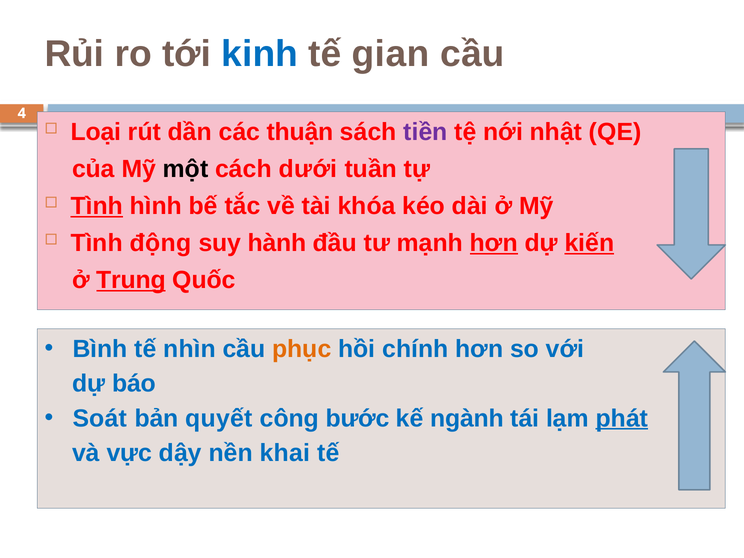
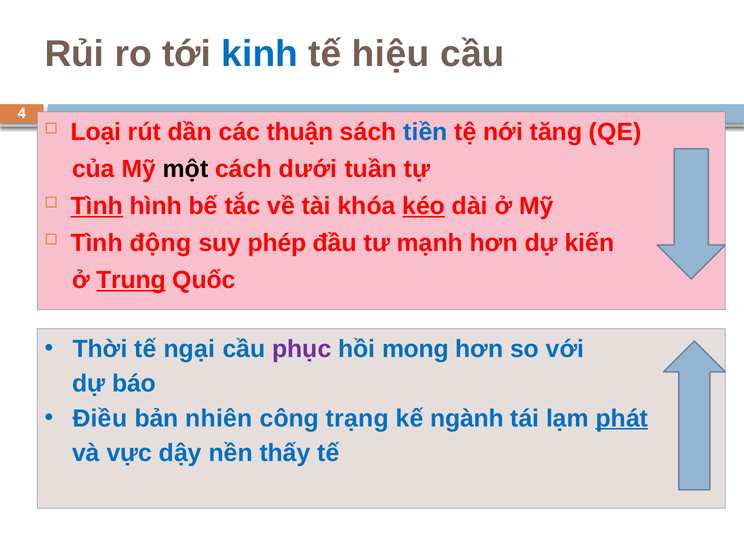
gian: gian -> hiệu (391, 54)
tiền colour: purple -> blue (425, 132)
nhật: nhật -> tăng (556, 132)
kéo underline: none -> present (424, 206)
hành: hành -> phép (277, 243)
hơn underline: present -> none (494, 243)
kiến underline: present -> none (589, 243)
Bình: Bình -> Thời (100, 349)
nhìn: nhìn -> ngại (189, 349)
phục colour: orange -> purple (302, 349)
chính: chính -> mong (415, 349)
Soát: Soát -> Điều (100, 418)
quyết: quyết -> nhiên (219, 418)
bước: bước -> trạng (357, 418)
khai: khai -> thấy (285, 453)
